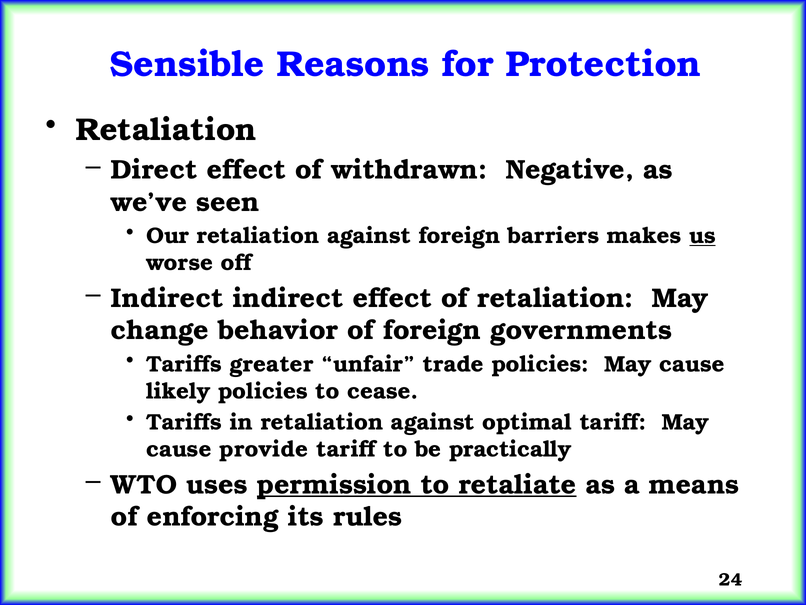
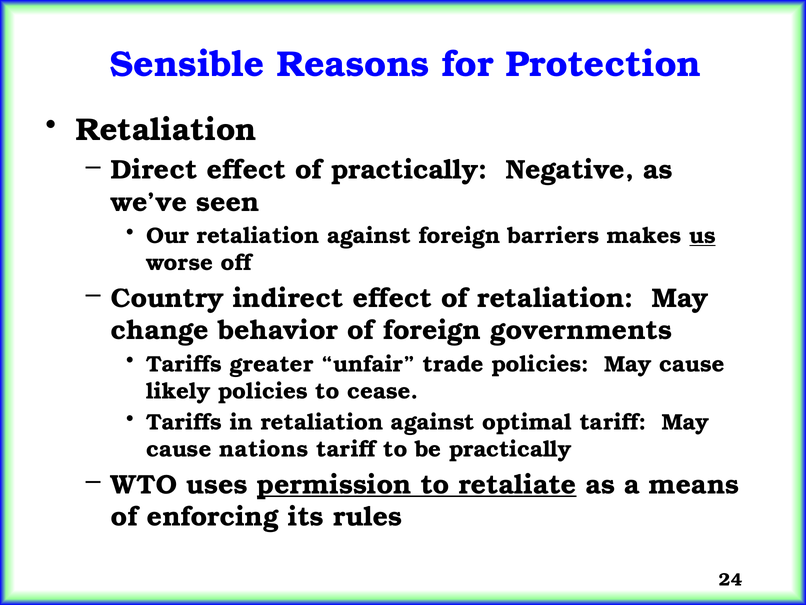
of withdrawn: withdrawn -> practically (409, 170)
Indirect: Indirect -> Country (167, 298)
provide: provide -> nations (264, 449)
